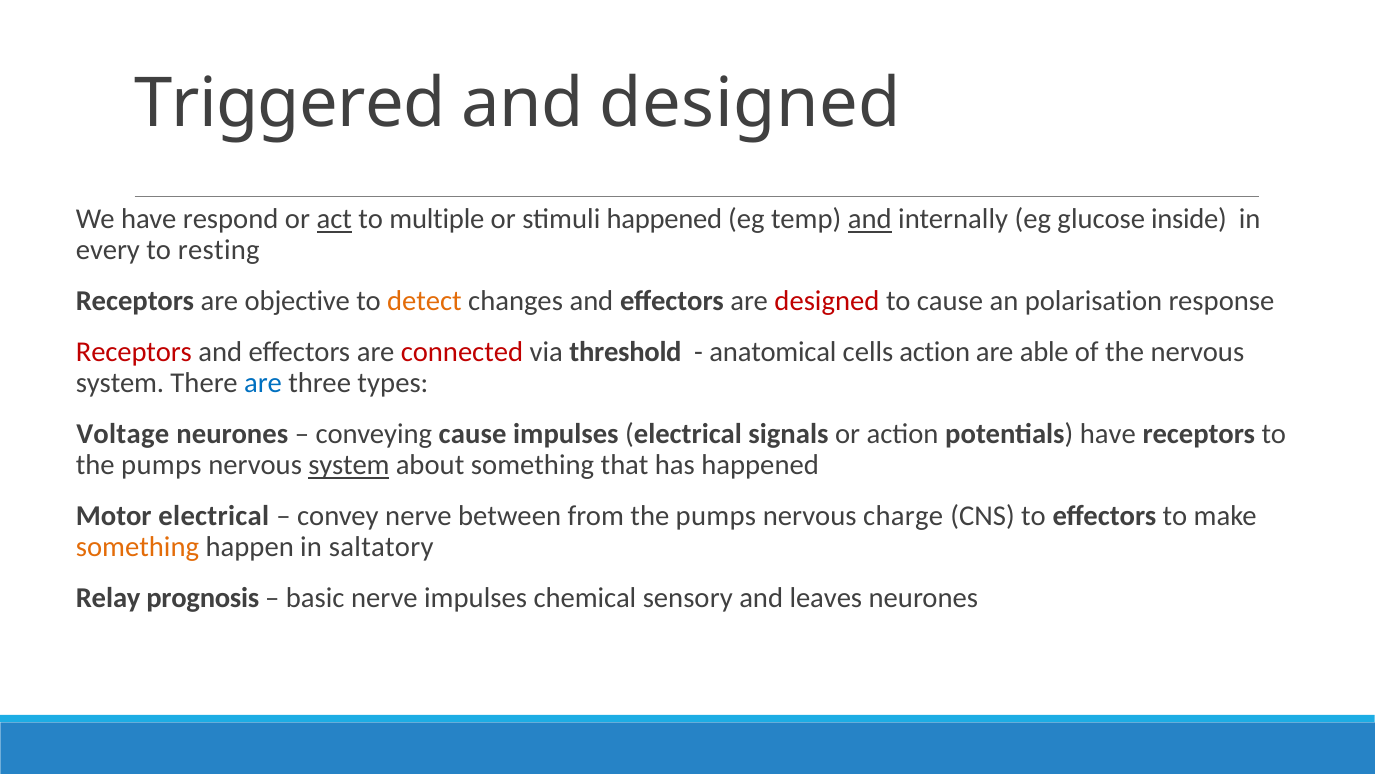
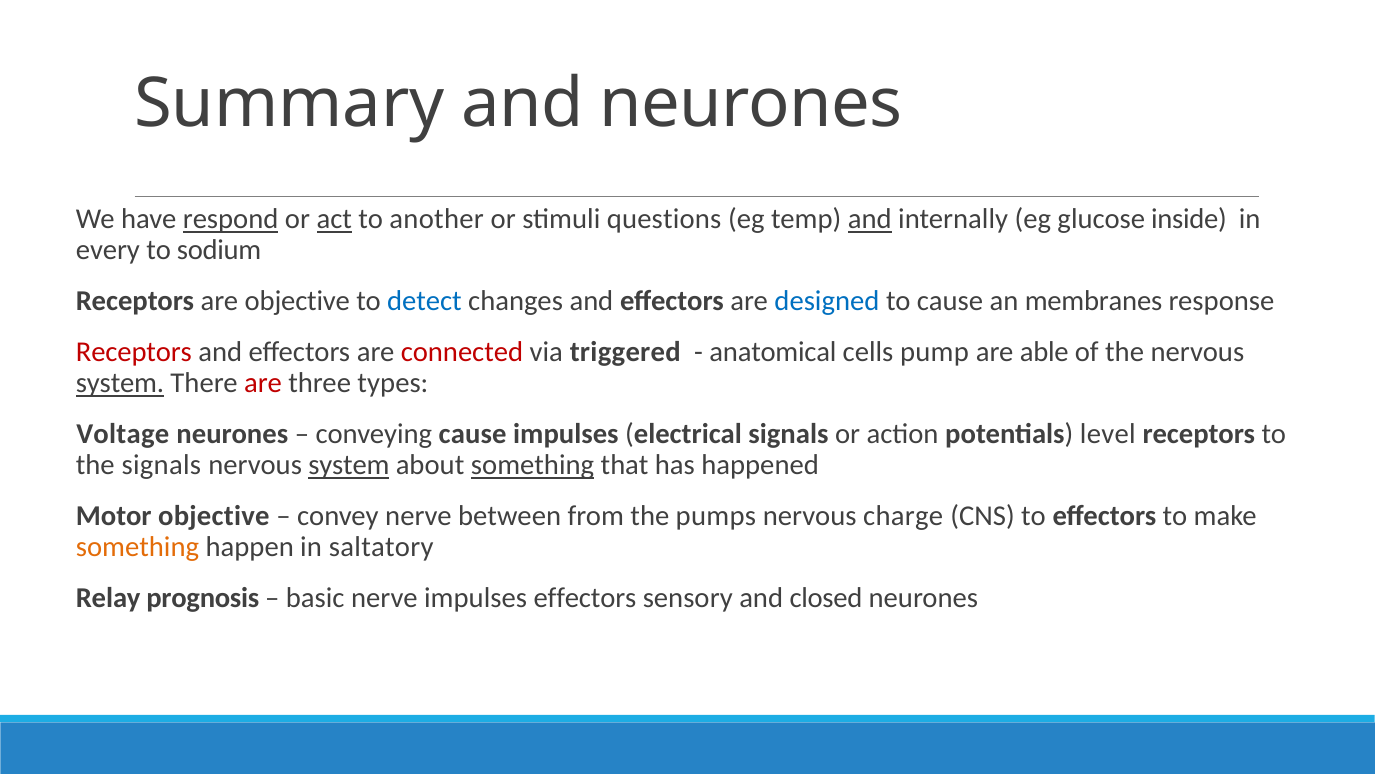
Triggered: Triggered -> Summary (290, 103)
and designed: designed -> neurones (751, 103)
respond underline: none -> present (231, 219)
multiple: multiple -> another (437, 219)
stimuli happened: happened -> questions (664, 219)
resting: resting -> sodium (219, 250)
detect colour: orange -> blue (424, 301)
designed colour: red -> blue (827, 301)
polarisation: polarisation -> membranes (1094, 301)
threshold: threshold -> triggered (625, 352)
cells action: action -> pump (934, 352)
system underline: none -> present (120, 383)
are colour: blue -> red (263, 383)
potentials have: have -> level (1108, 434)
pumps: pumps -> signals (161, 465)
something underline: none -> present (533, 465)
Motor electrical: electrical -> objective (214, 516)
impulses chemical: chemical -> effectors (585, 598)
leaves: leaves -> closed (826, 598)
